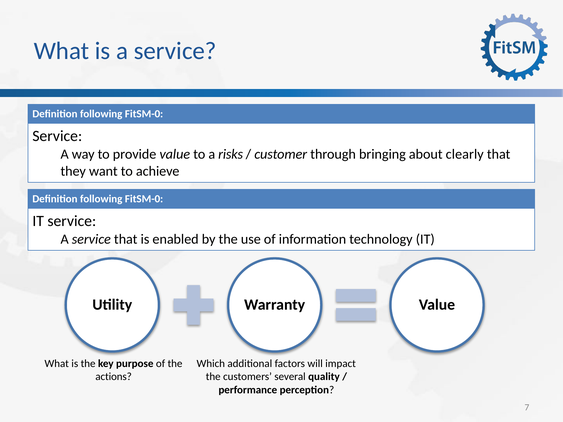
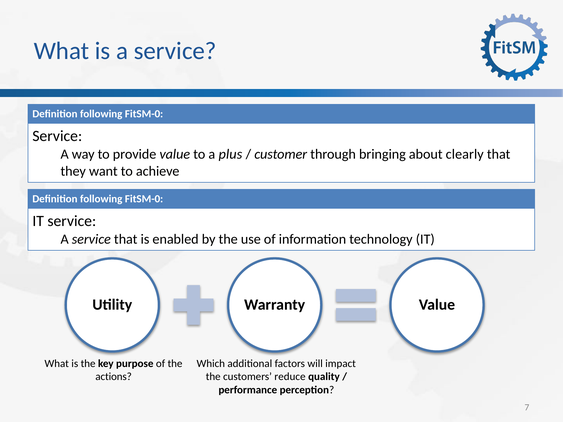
risks: risks -> plus (230, 154)
several: several -> reduce (290, 377)
